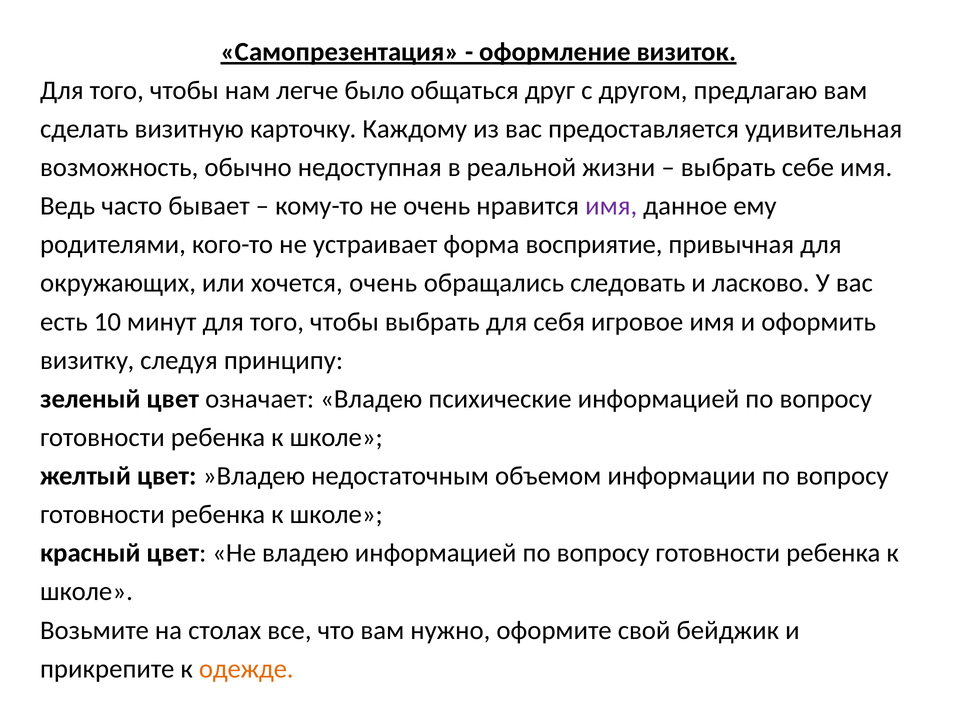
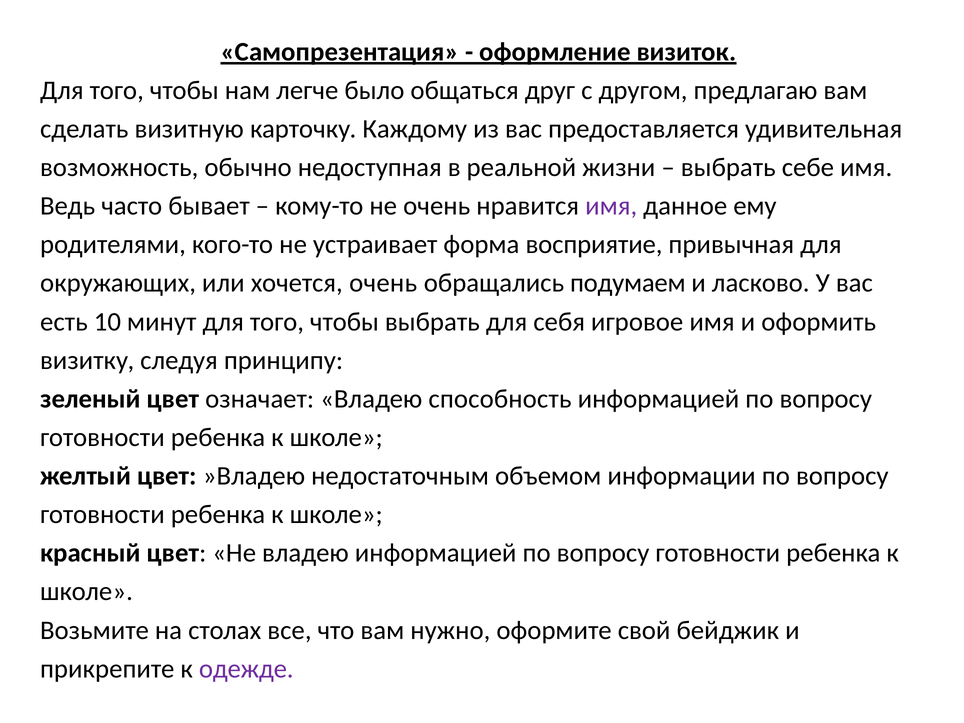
следовать: следовать -> подумаем (628, 283)
психические: психические -> способность (500, 399)
одежде colour: orange -> purple (246, 669)
